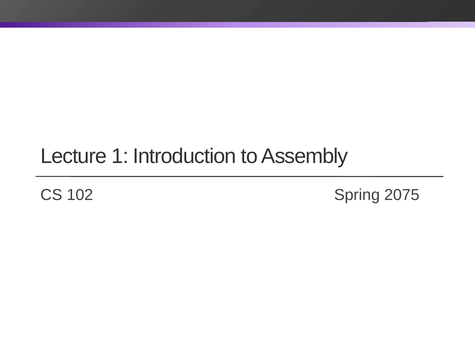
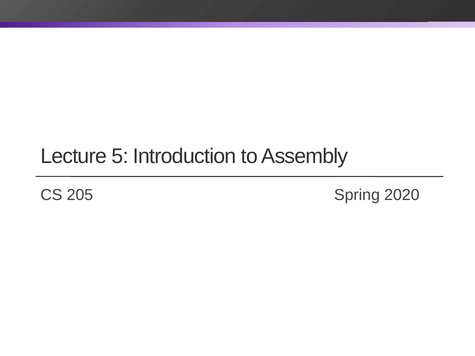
1: 1 -> 5 (120, 156)
102: 102 -> 205 (80, 195)
2075: 2075 -> 2020 (402, 195)
